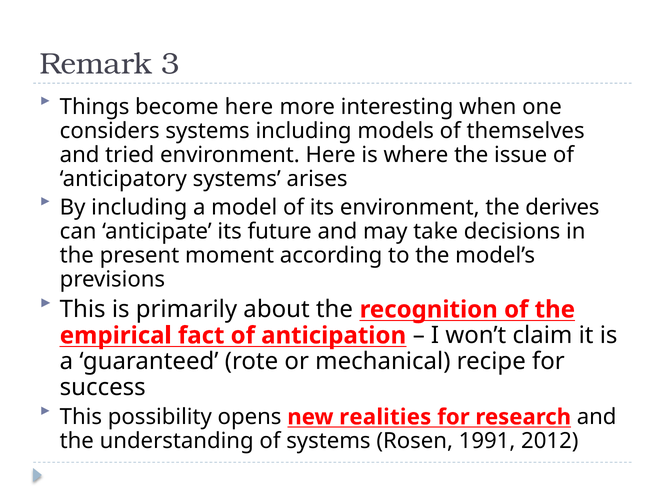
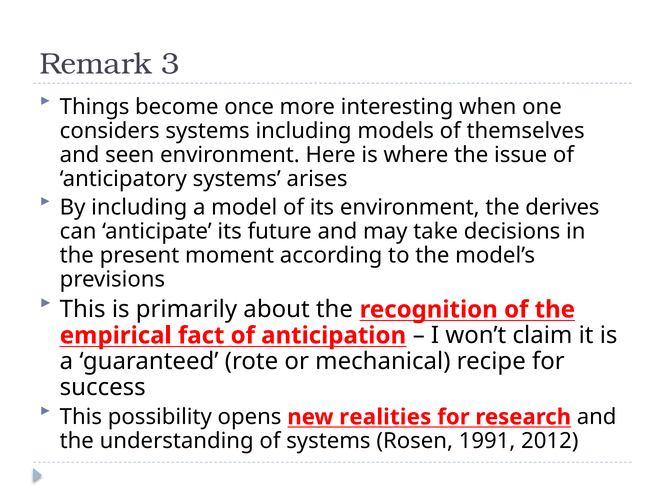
become here: here -> once (249, 107)
tried: tried -> seen (130, 155)
